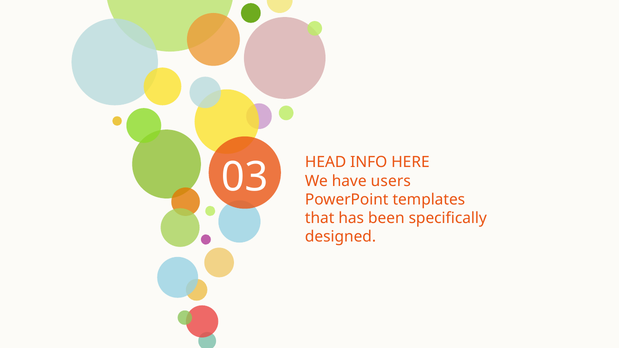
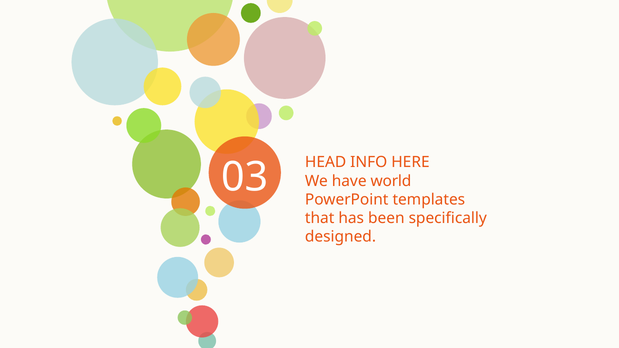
users: users -> world (391, 181)
